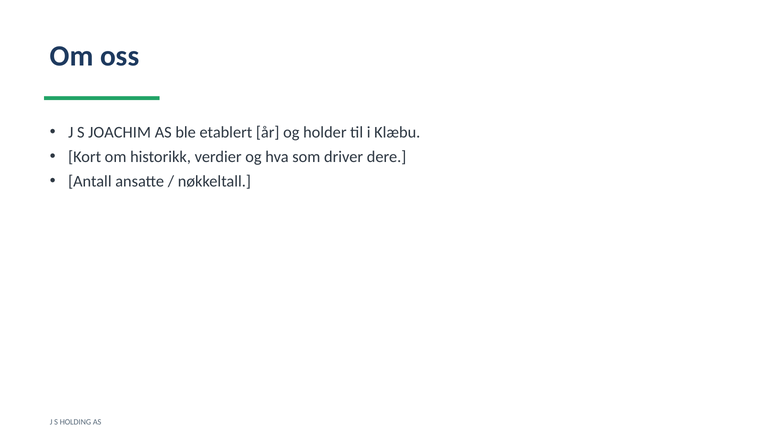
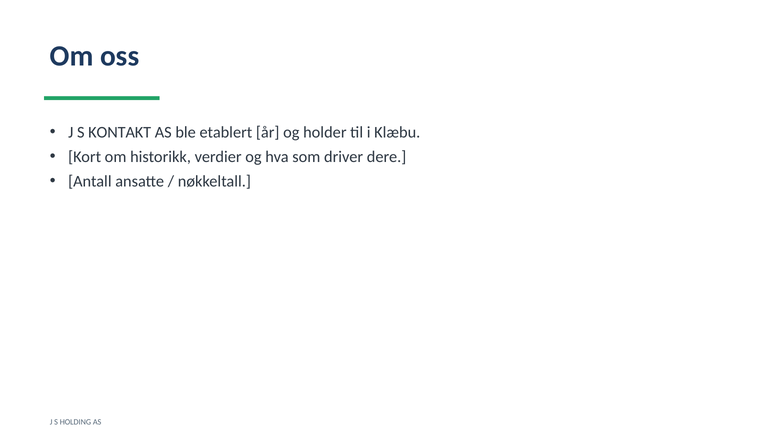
JOACHIM: JOACHIM -> KONTAKT (120, 133)
